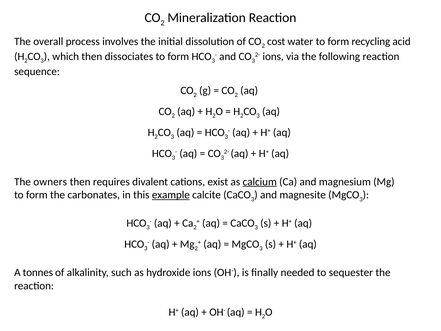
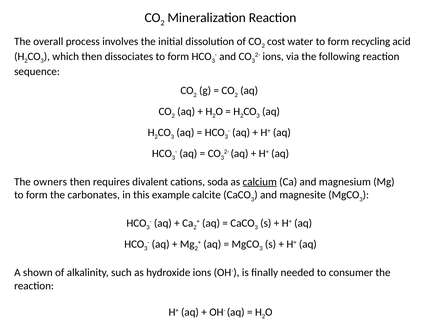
exist: exist -> soda (218, 182)
example underline: present -> none (171, 195)
tonnes: tonnes -> shown (38, 272)
sequester: sequester -> consumer (351, 272)
